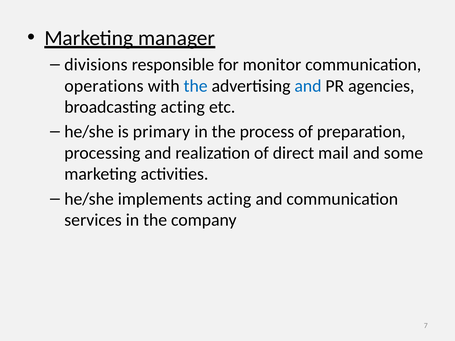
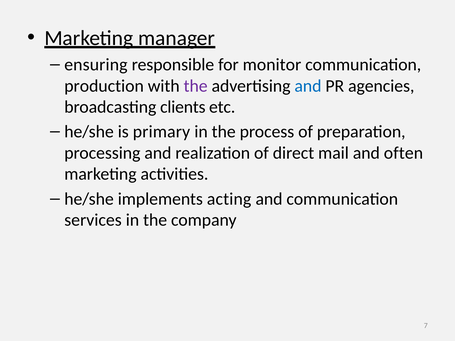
divisions: divisions -> ensuring (96, 65)
operations: operations -> production (104, 86)
the colour: blue -> purple (196, 86)
broadcasting acting: acting -> clients (183, 107)
some: some -> often (403, 153)
